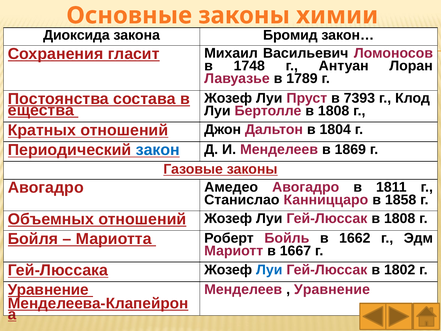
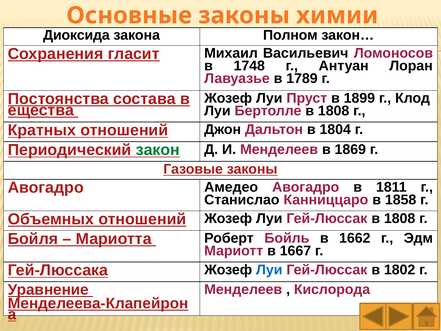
Бромид: Бромид -> Полном (290, 35)
7393: 7393 -> 1899 (359, 98)
закон colour: blue -> green (158, 150)
Уравнение: Уравнение -> Кислорода (332, 289)
